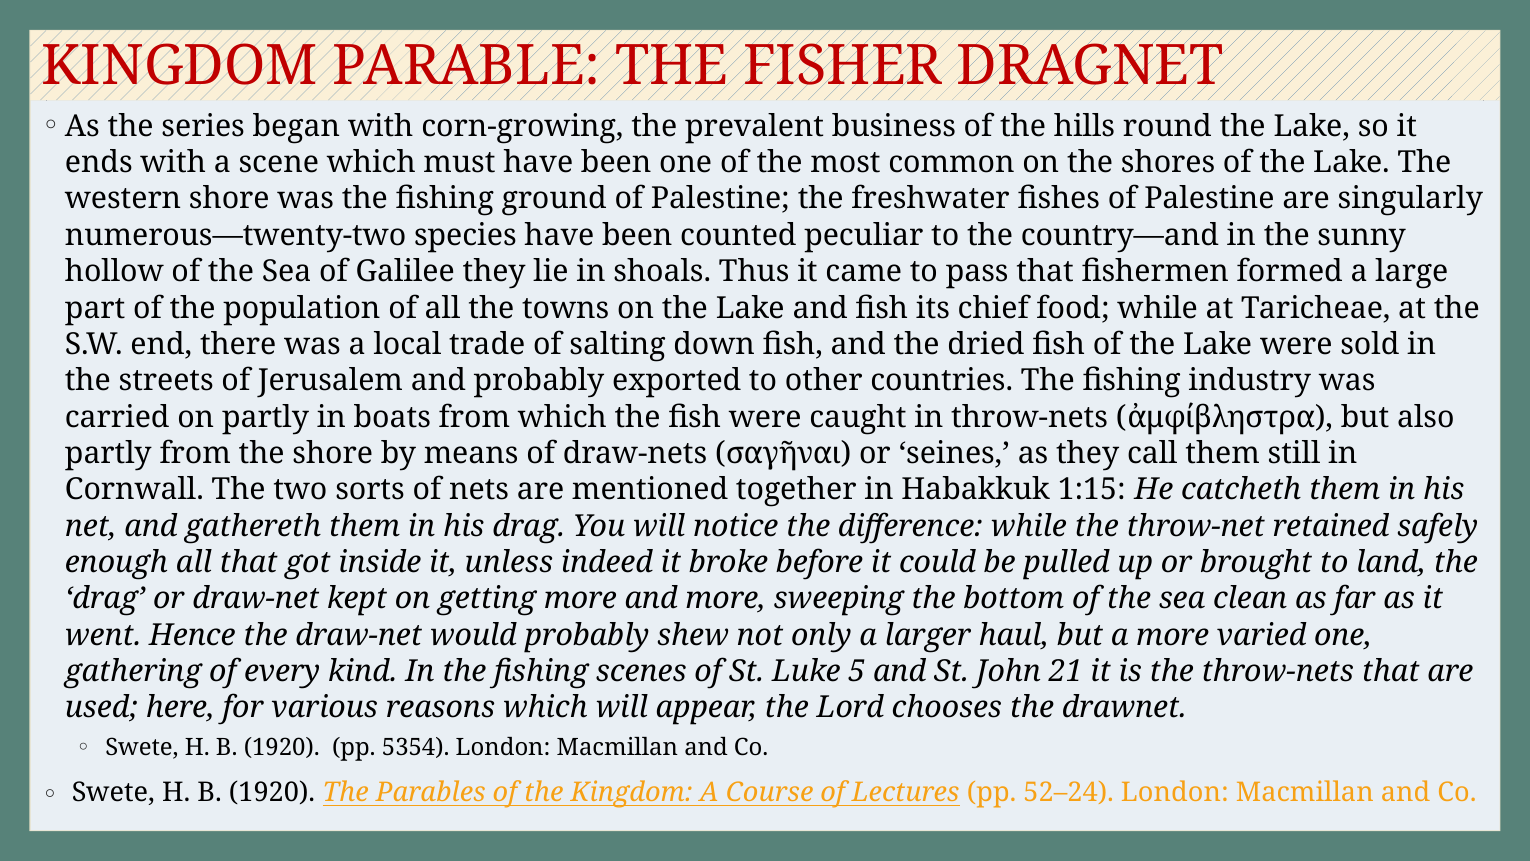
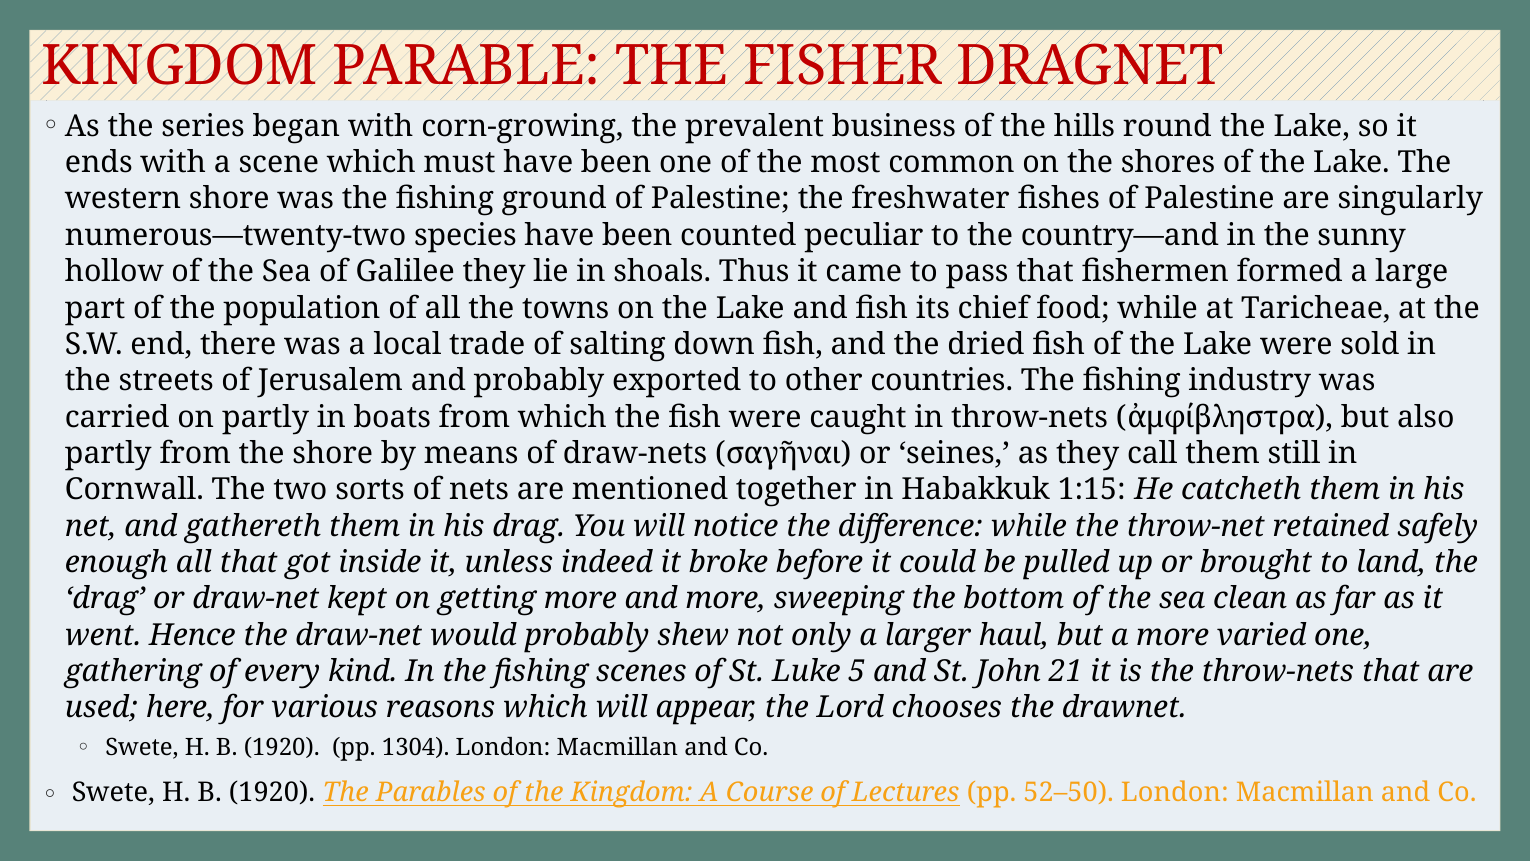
5354: 5354 -> 1304 (416, 747)
52–24: 52–24 -> 52–50 (1069, 793)
